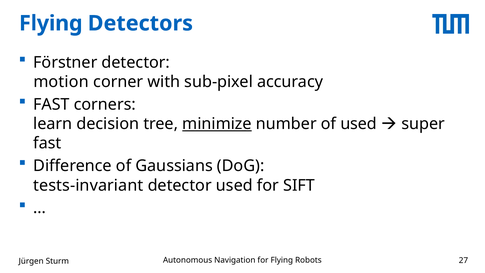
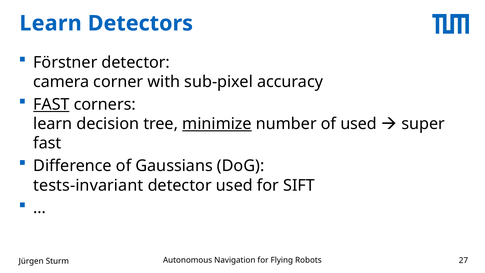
Flying: Flying -> Learn (51, 23)
motion: motion -> camera (61, 82)
FAST underline: none -> present (51, 104)
